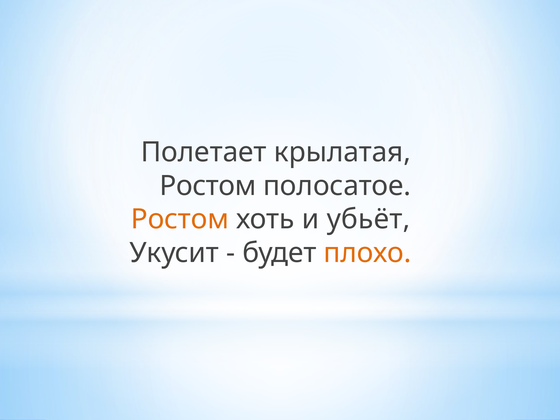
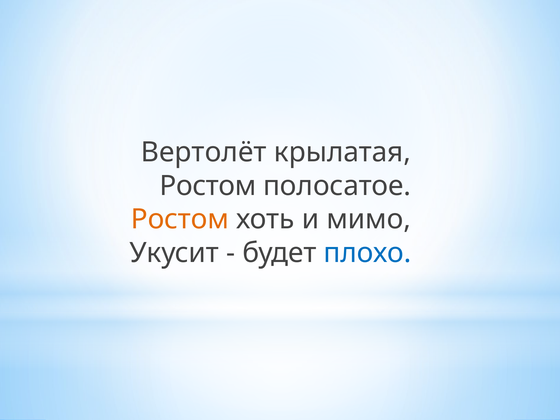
Полетает: Полетает -> Вертолёт (204, 152)
убьёт: убьёт -> мимо (369, 219)
плохо colour: orange -> blue (367, 253)
